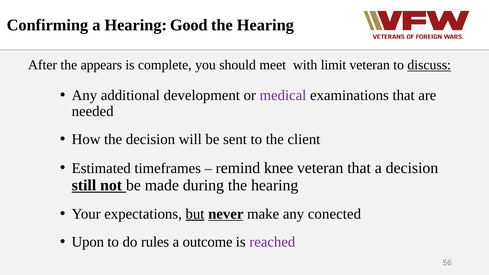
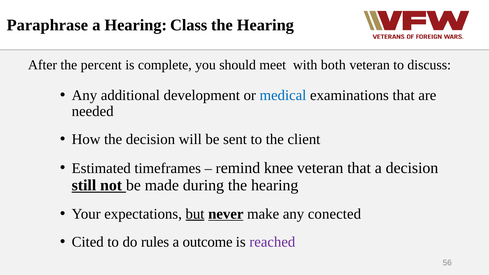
Confirming: Confirming -> Paraphrase (47, 25)
Good: Good -> Class (189, 25)
appears: appears -> percent (101, 65)
limit: limit -> both (333, 65)
discuss underline: present -> none (429, 65)
medical colour: purple -> blue (283, 95)
Upon: Upon -> Cited (88, 242)
